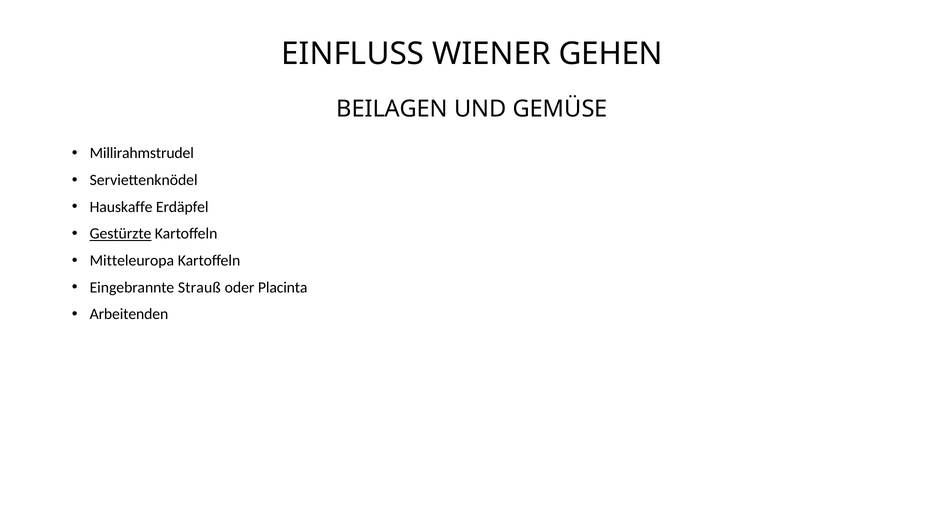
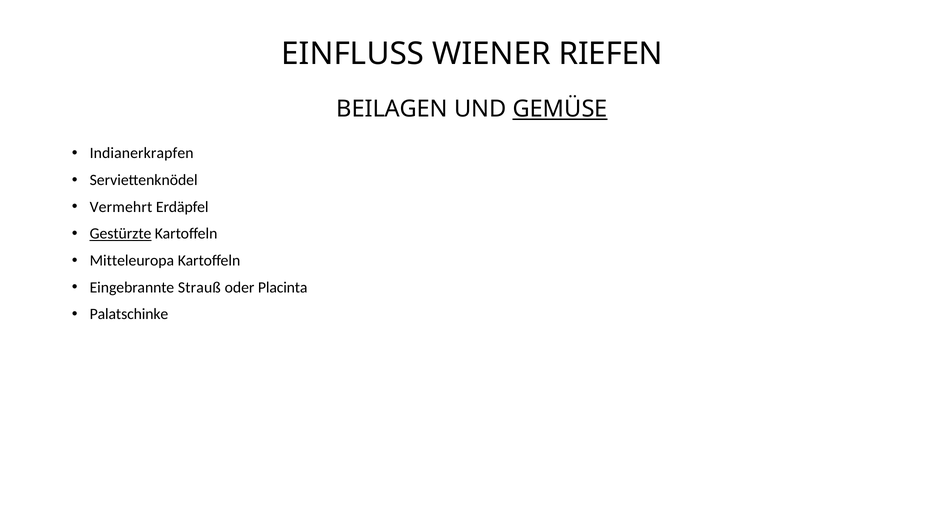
GEHEN: GEHEN -> RIEFEN (611, 54)
GEMÜSE underline: none -> present (560, 109)
Millirahmstrudel: Millirahmstrudel -> Indianerkrapfen (142, 153)
Hauskaffe: Hauskaffe -> Vermehrt (121, 207)
Arbeitenden: Arbeitenden -> Palatschinke (129, 314)
